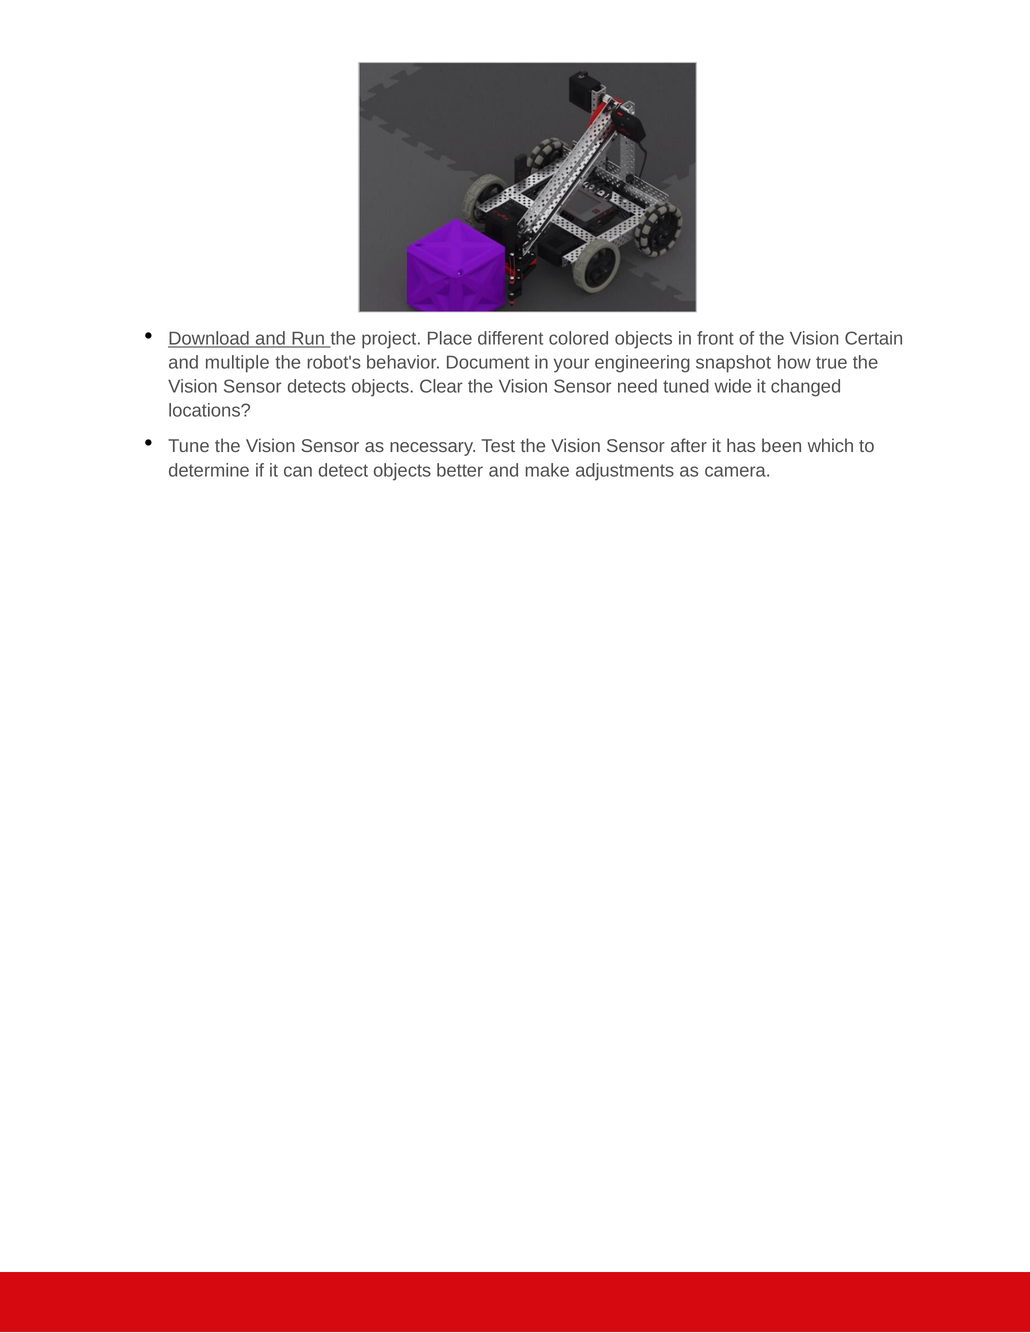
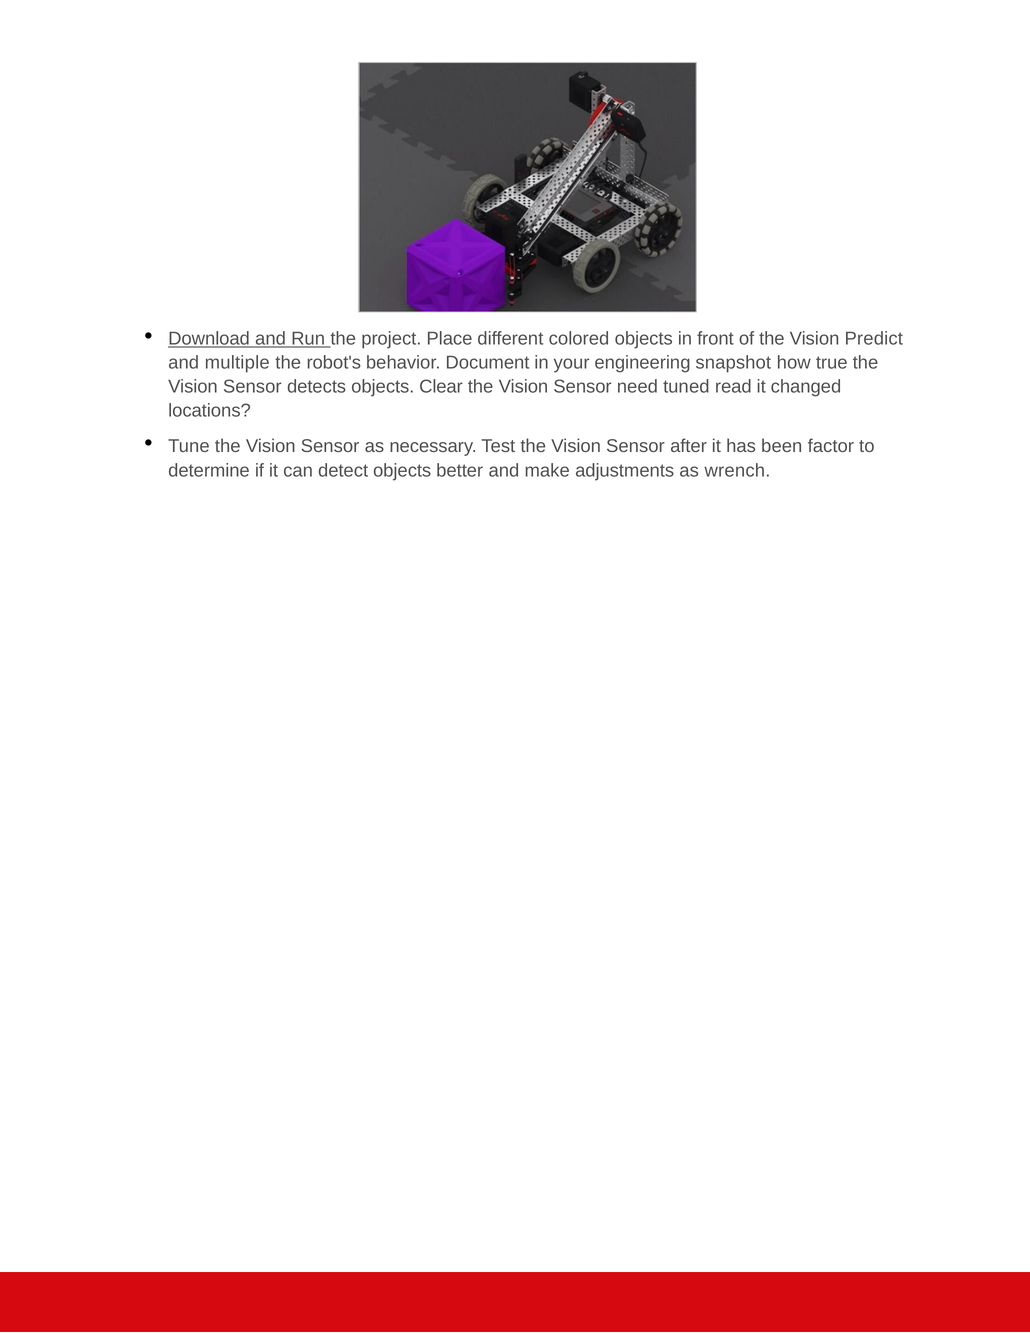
Certain: Certain -> Predict (874, 339)
wide: wide -> read (733, 387)
which: which -> factor (831, 446)
camera: camera -> wrench (737, 471)
